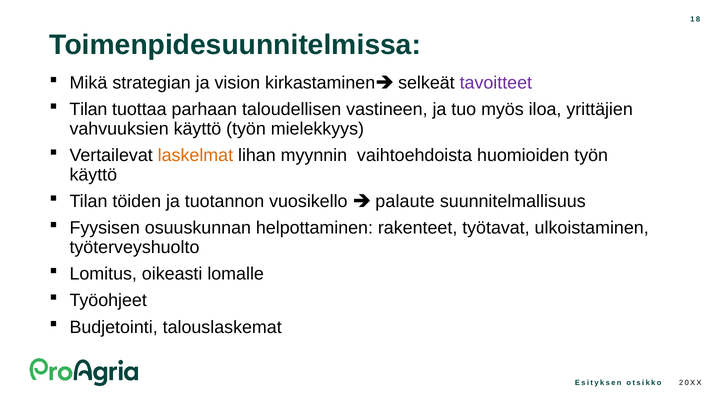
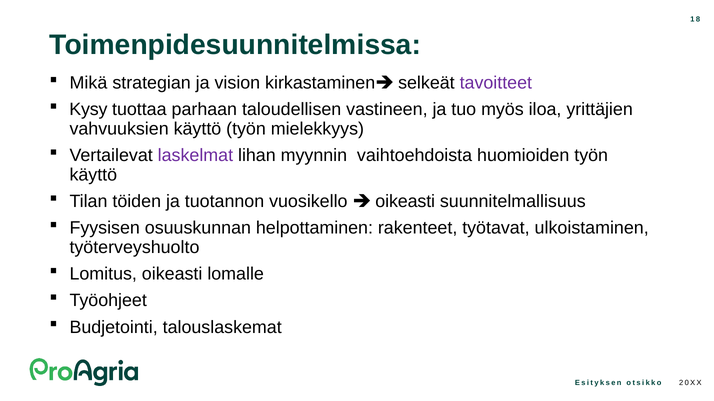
Tilan: Tilan -> Kysy (88, 110)
laskelmat colour: orange -> purple (195, 156)
palaute: palaute -> oikeasti (405, 202)
